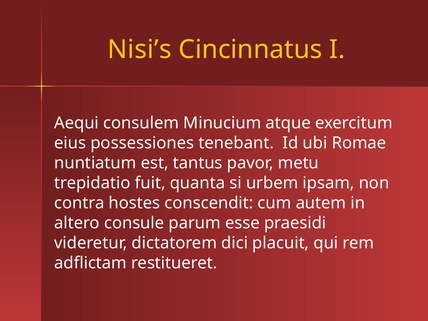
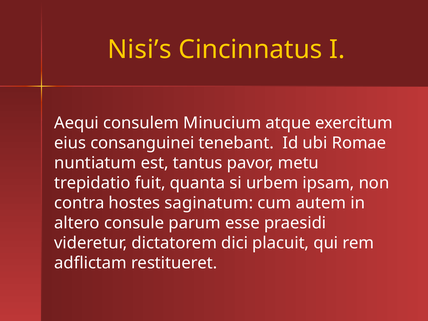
possessiones: possessiones -> consanguinei (142, 143)
conscendit: conscendit -> saginatum (209, 203)
